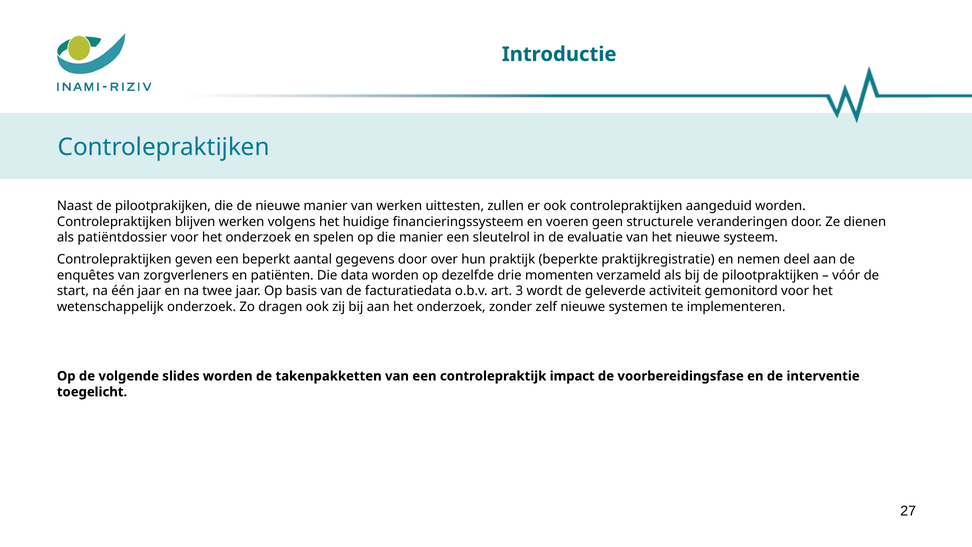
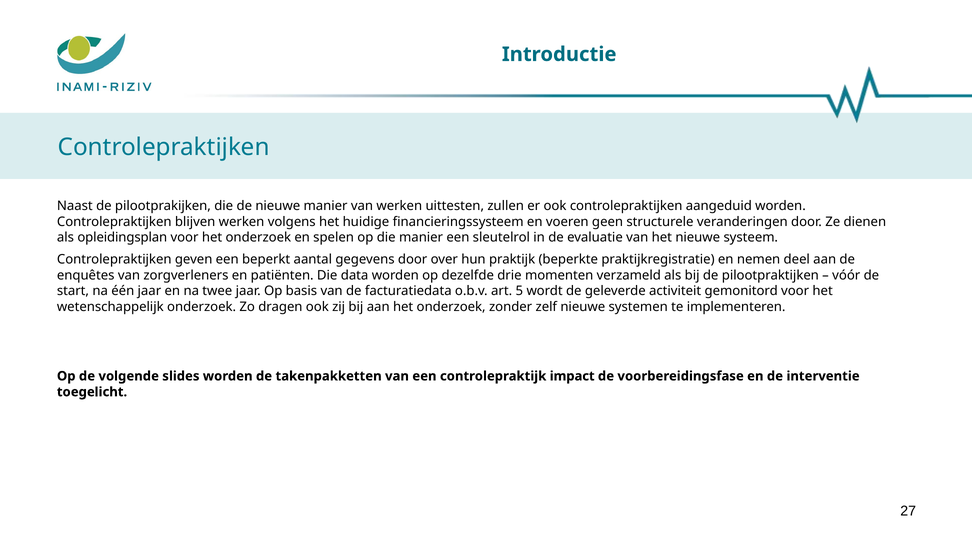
patiëntdossier: patiëntdossier -> opleidingsplan (122, 237)
3: 3 -> 5 (519, 291)
